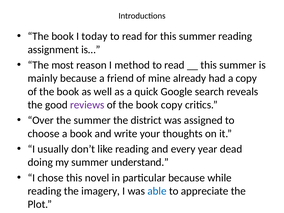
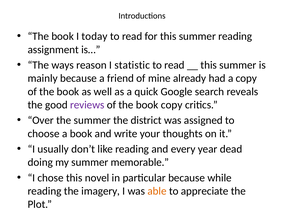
most: most -> ways (63, 65)
method: method -> statistic (132, 65)
understand: understand -> memorable (140, 162)
able colour: blue -> orange (157, 191)
